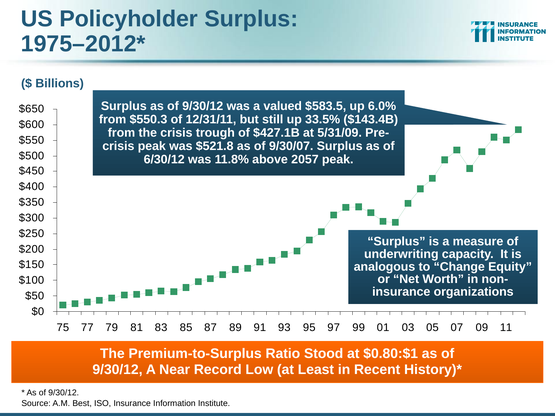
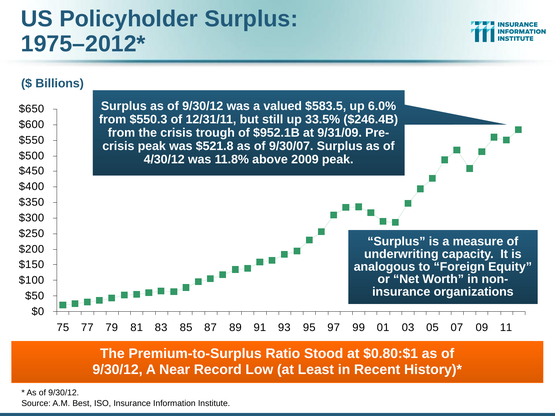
$143.4B: $143.4B -> $246.4B (371, 120)
$427.1B: $427.1B -> $952.1B (276, 133)
5/31/09: 5/31/09 -> 9/31/09 (340, 133)
6/30/12: 6/30/12 -> 4/30/12 (164, 159)
2057: 2057 -> 2009 (305, 159)
Change: Change -> Foreign (459, 267)
